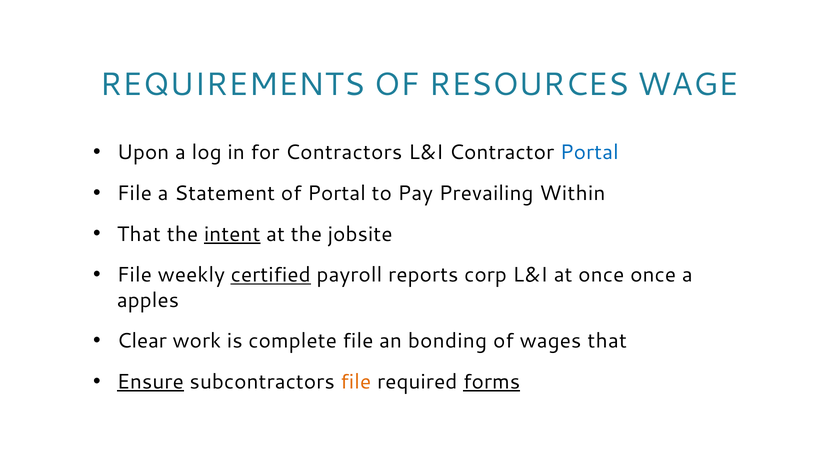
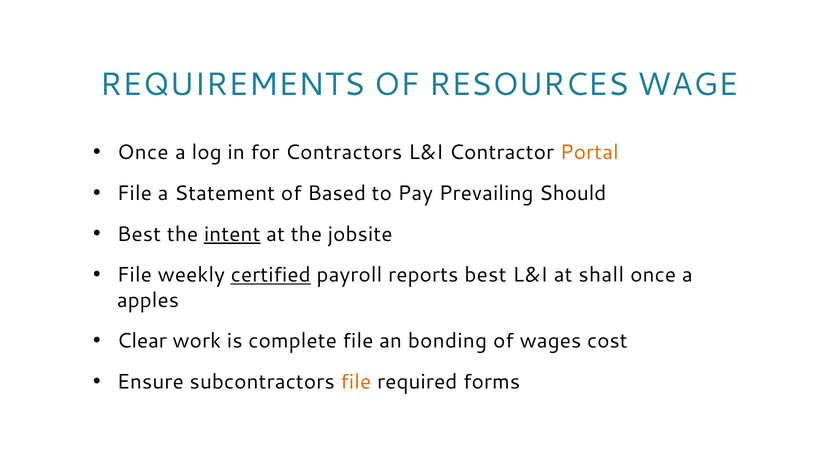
Upon: Upon -> Once (143, 153)
Portal colour: blue -> orange (589, 153)
of Portal: Portal -> Based (337, 194)
Within: Within -> Should (573, 194)
That: That -> Best (139, 234)
reports corp: corp -> best (485, 275)
at once: once -> shall (601, 275)
wages that: that -> cost (607, 341)
Ensure underline: present -> none (150, 382)
forms underline: present -> none (492, 382)
